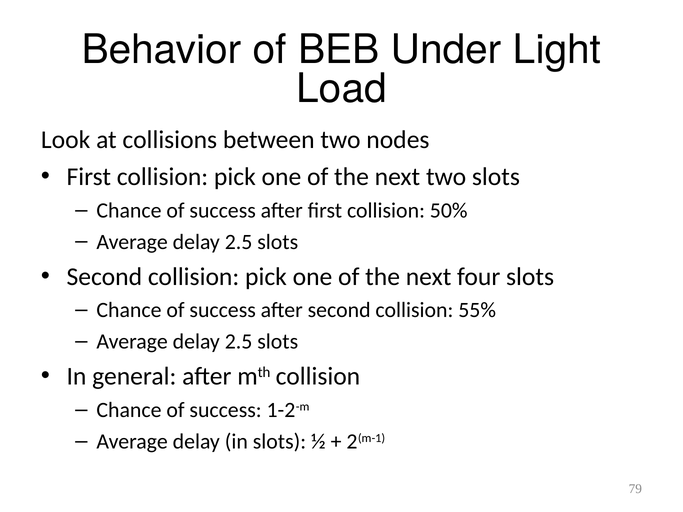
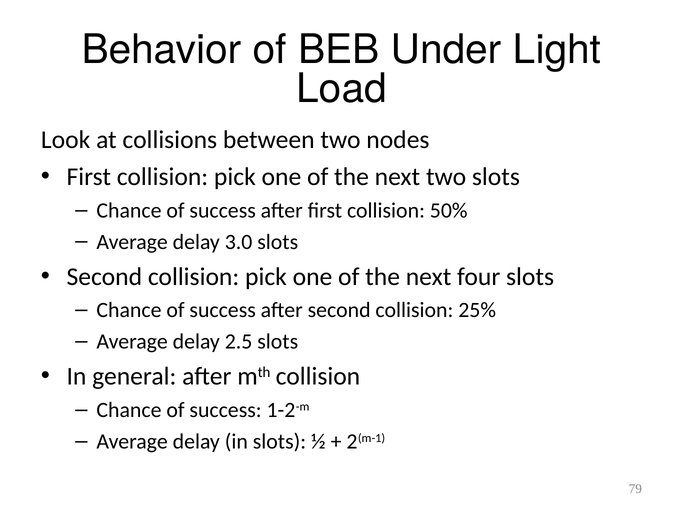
2.5: 2.5 -> 3.0 (239, 242)
55%: 55% -> 25% (477, 310)
